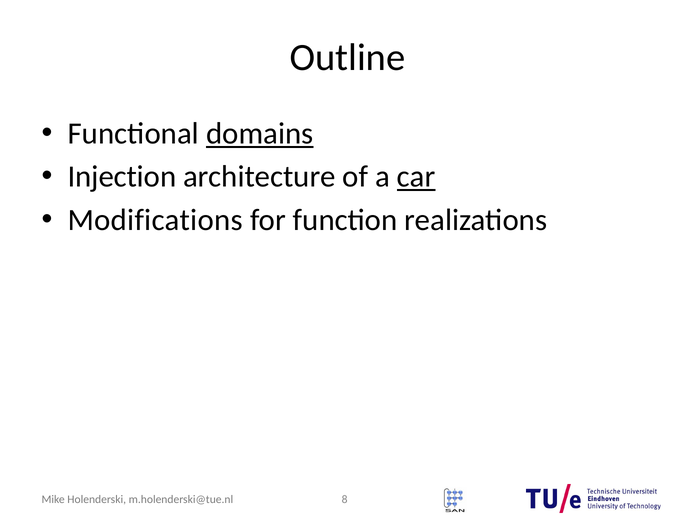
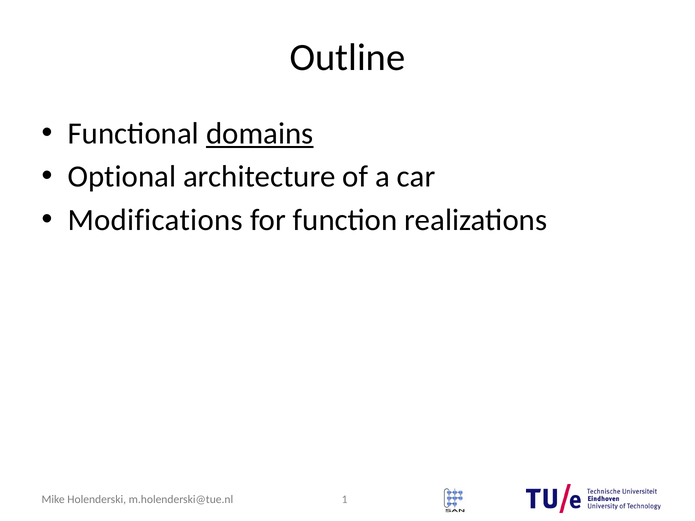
Injection: Injection -> Optional (122, 177)
car underline: present -> none (416, 177)
8: 8 -> 1 (345, 500)
